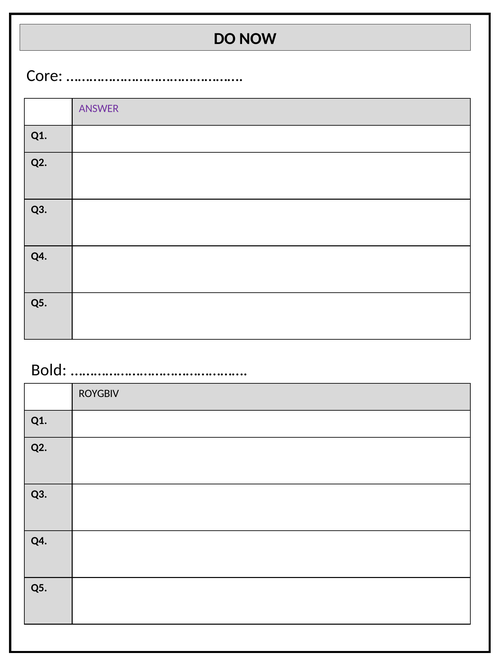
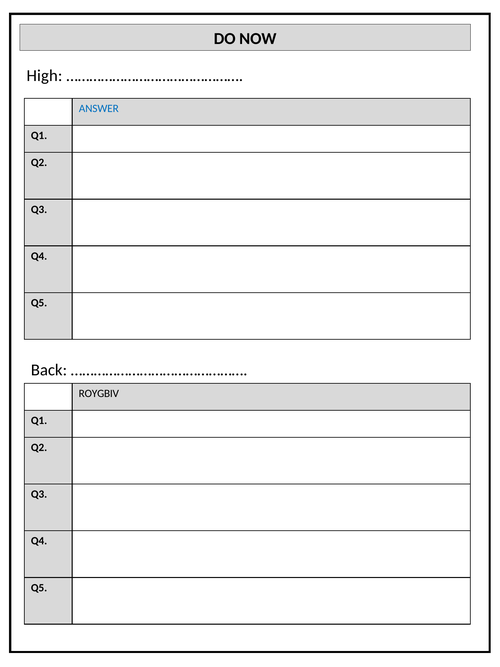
Core: Core -> High (44, 76)
ANSWER colour: purple -> blue (99, 109)
Bold: Bold -> Back (49, 370)
